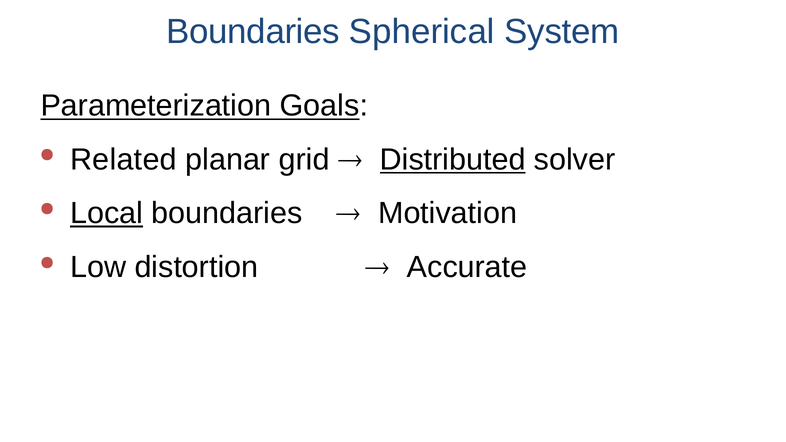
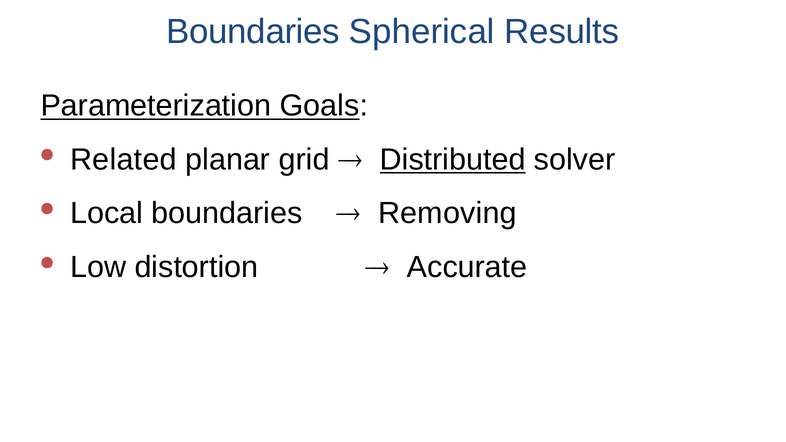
System: System -> Results (562, 32)
Local underline: present -> none (107, 213)
Motivation: Motivation -> Removing (447, 213)
